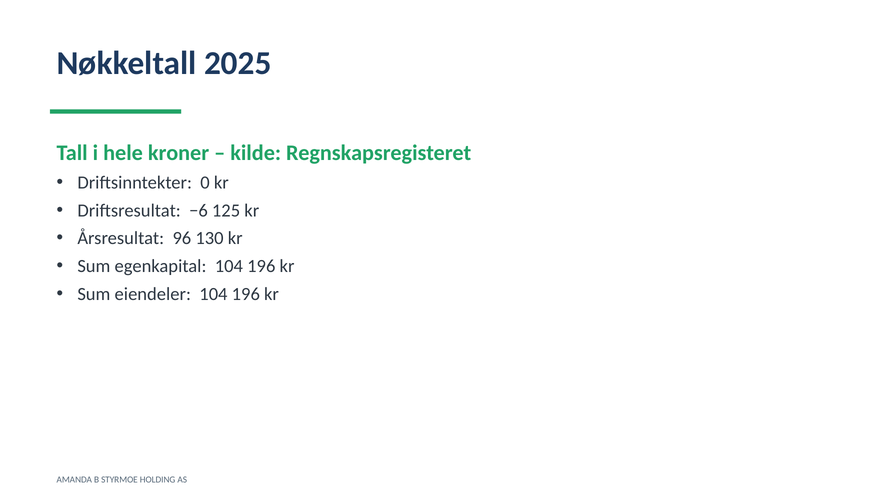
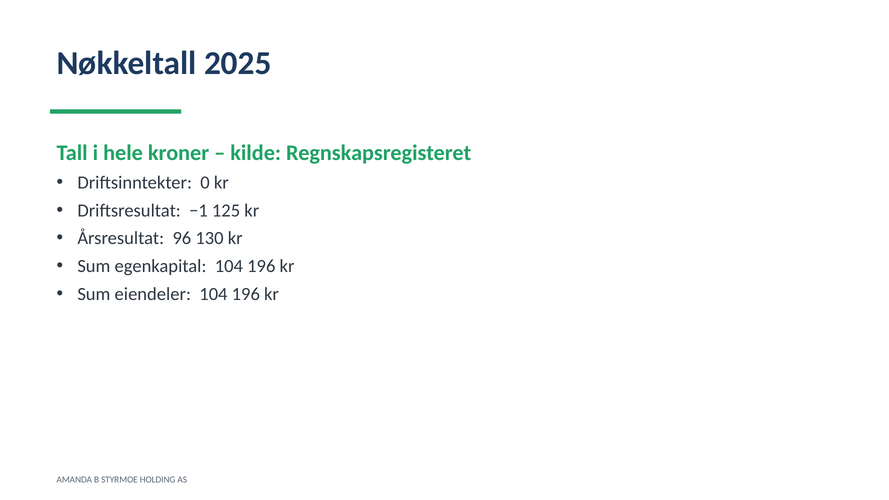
−6: −6 -> −1 (198, 211)
